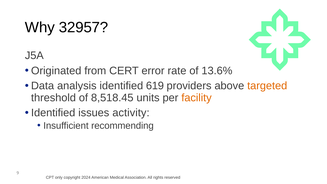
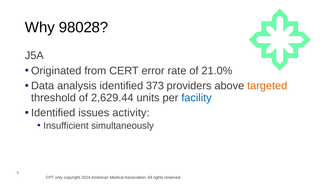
32957: 32957 -> 98028 (84, 27)
13.6%: 13.6% -> 21.0% (217, 71)
619: 619 -> 373 (155, 86)
8,518.45: 8,518.45 -> 2,629.44 (112, 98)
facility colour: orange -> blue (197, 98)
recommending: recommending -> simultaneously (122, 126)
